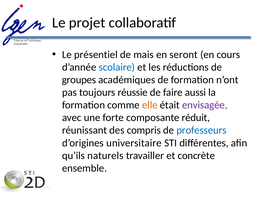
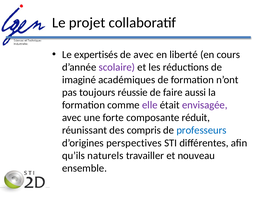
présentiel: présentiel -> expertisés (96, 55)
de mais: mais -> avec (144, 55)
seront: seront -> liberté (184, 55)
scolaire colour: blue -> purple (117, 67)
groupes: groupes -> imaginé (79, 80)
elle colour: orange -> purple (150, 105)
universitaire: universitaire -> perspectives (134, 143)
concrète: concrète -> nouveau (196, 156)
